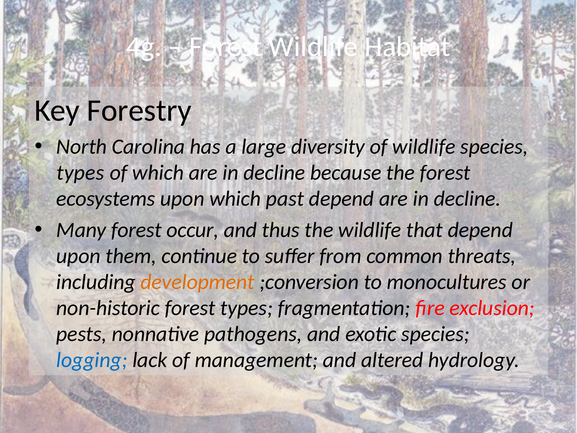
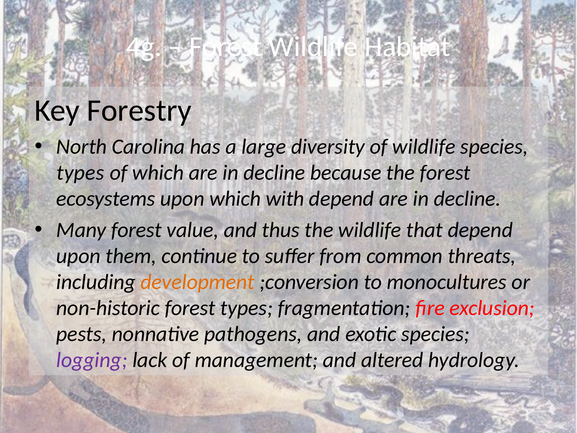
past: past -> with (285, 199)
occur: occur -> value (193, 230)
logging colour: blue -> purple (92, 360)
